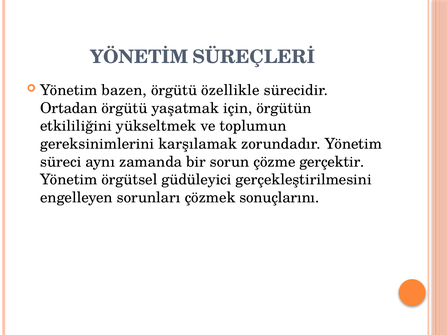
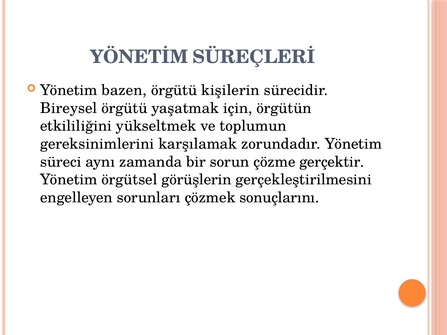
özellikle: özellikle -> kişilerin (230, 90)
Ortadan: Ortadan -> Bireysel (69, 108)
güdüleyici: güdüleyici -> görüşlerin (197, 180)
